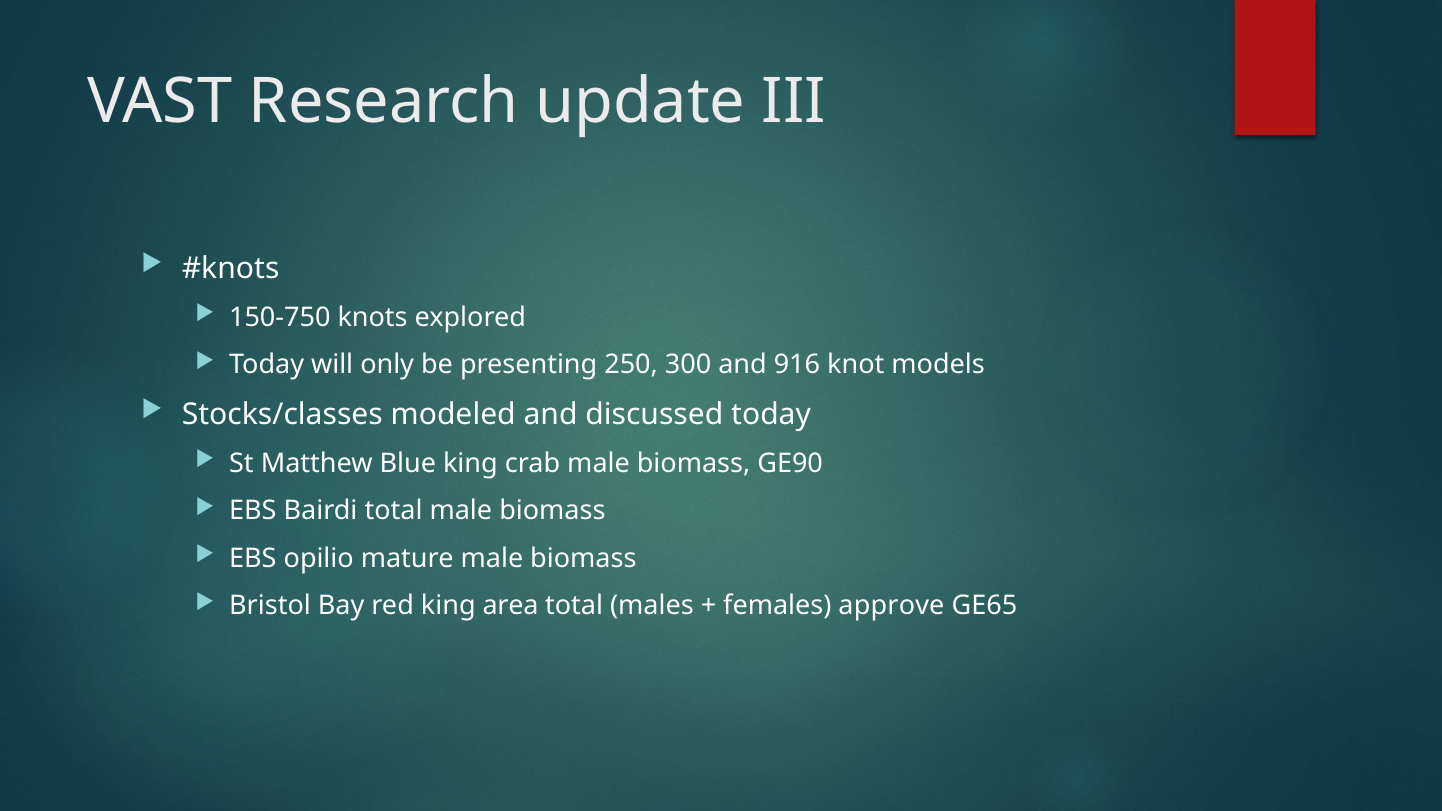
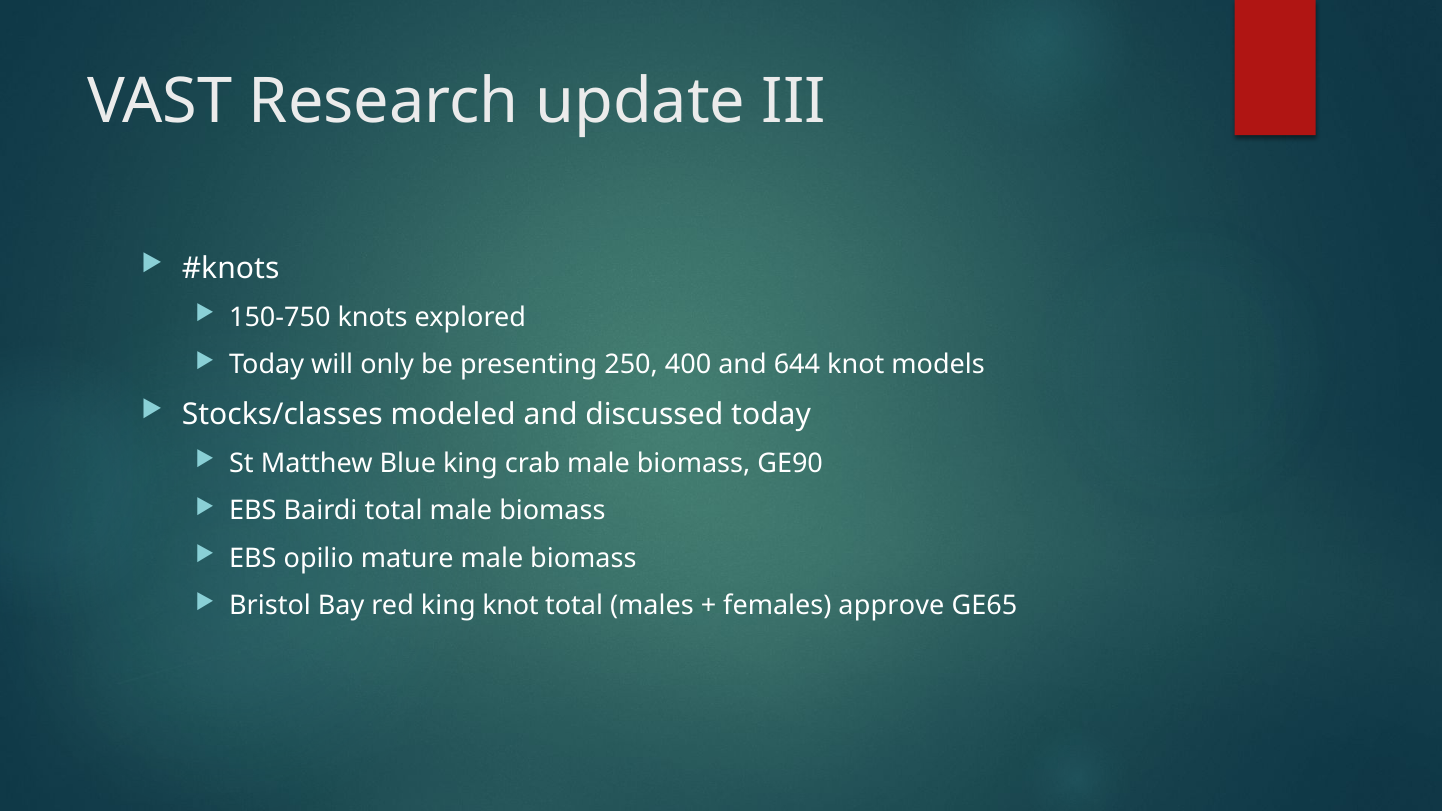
300: 300 -> 400 (688, 365)
916: 916 -> 644 (797, 365)
king area: area -> knot (510, 606)
